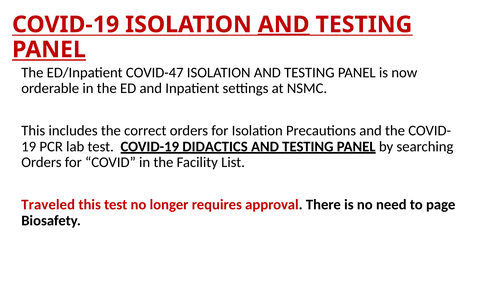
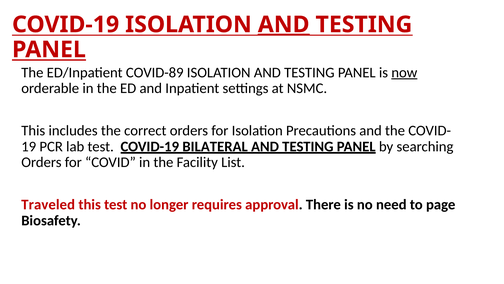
COVID-47: COVID-47 -> COVID-89 (155, 72)
now underline: none -> present (404, 72)
DIDACTICS: DIDACTICS -> BILATERAL (215, 146)
